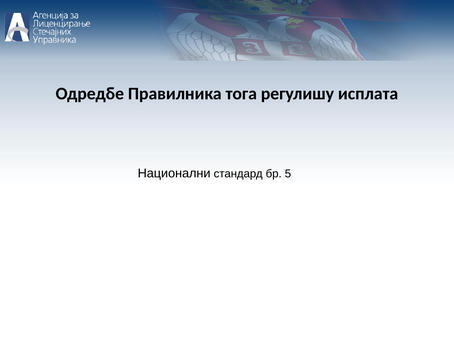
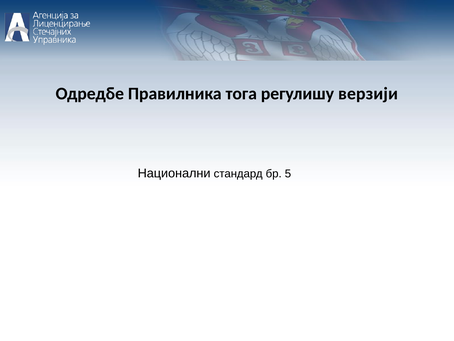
исплата: исплата -> верзији (368, 94)
